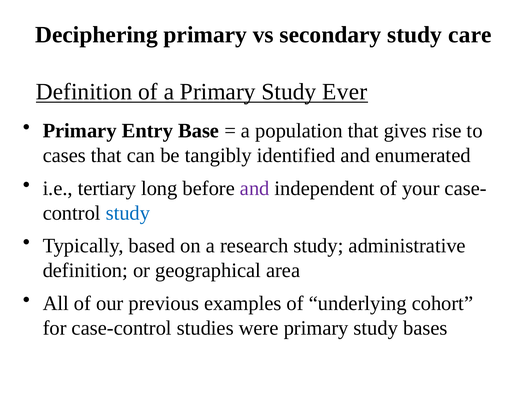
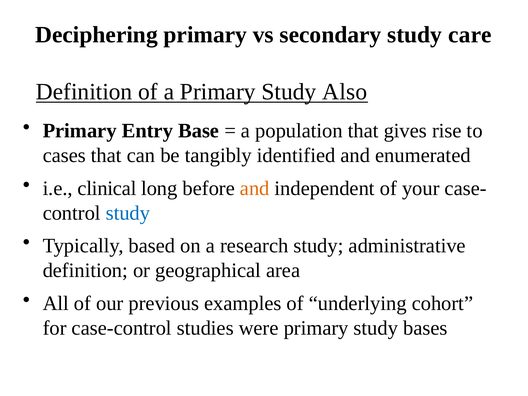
Ever: Ever -> Also (345, 92)
tertiary: tertiary -> clinical (107, 188)
and colour: purple -> orange (255, 188)
